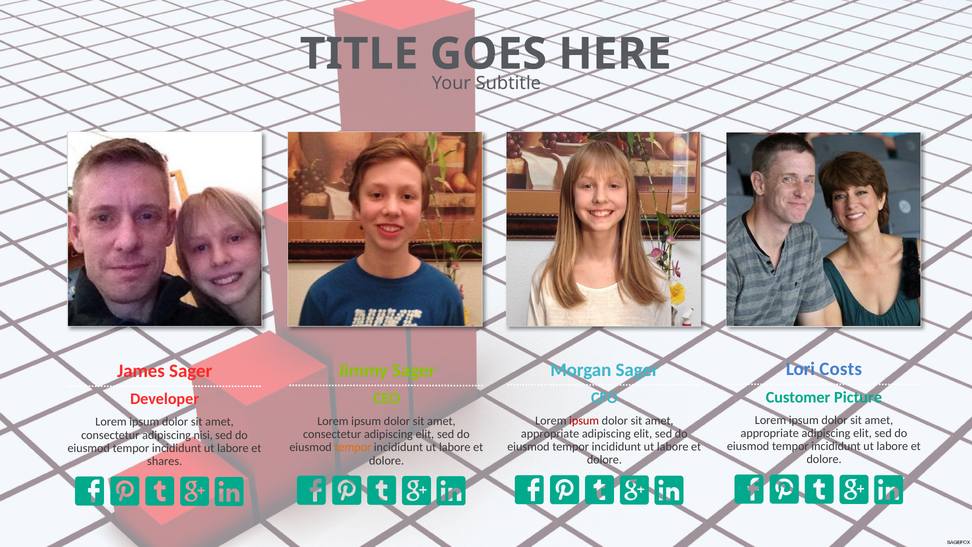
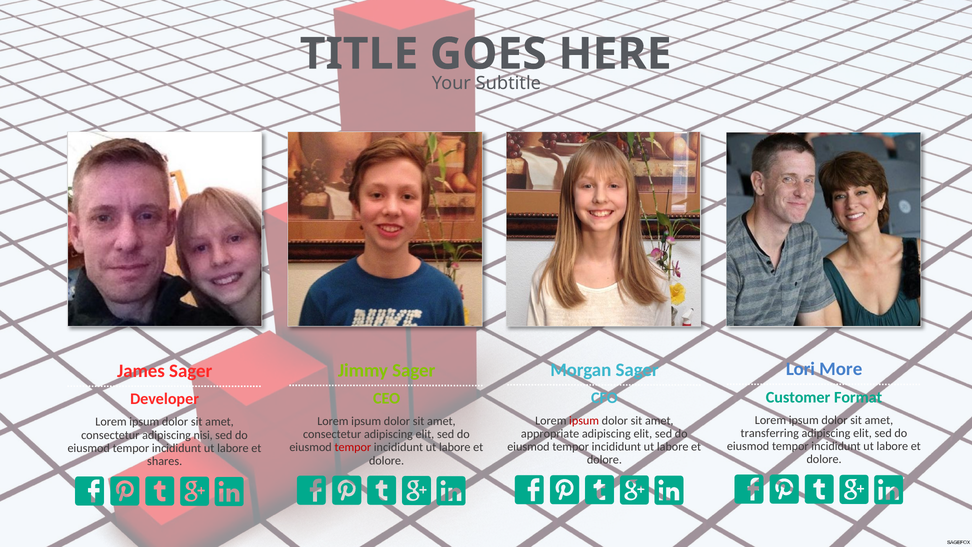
Costs: Costs -> More (841, 369)
Picture: Picture -> Format (858, 397)
appropriate: appropriate -> transferring (770, 433)
tempor colour: orange -> red (353, 447)
